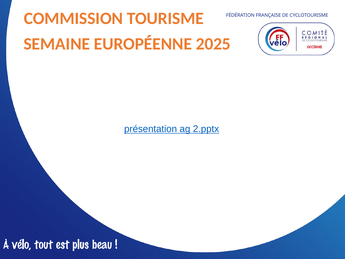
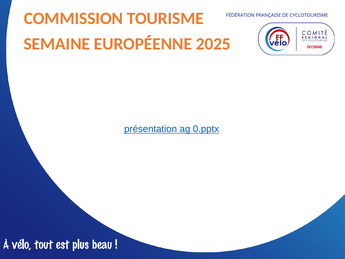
2.pptx: 2.pptx -> 0.pptx (206, 129)
